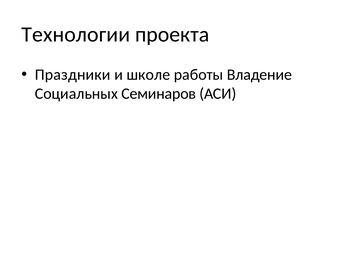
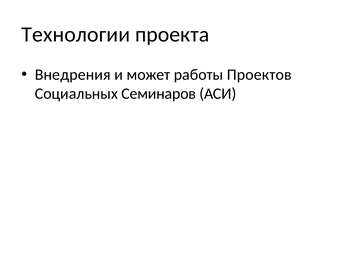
Праздники: Праздники -> Внедрения (73, 75)
школе: школе -> может (148, 75)
Владение: Владение -> Проектов (259, 75)
